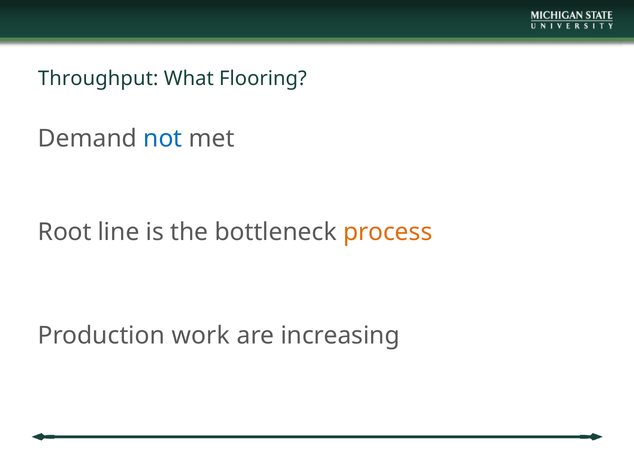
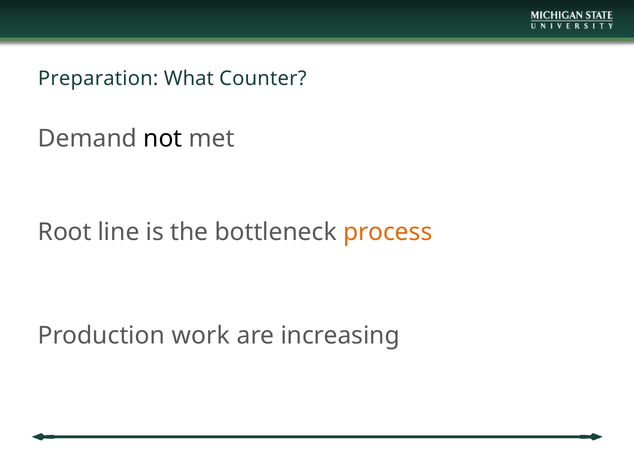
Throughput: Throughput -> Preparation (98, 79)
Flooring: Flooring -> Counter (263, 79)
not colour: blue -> black (163, 139)
